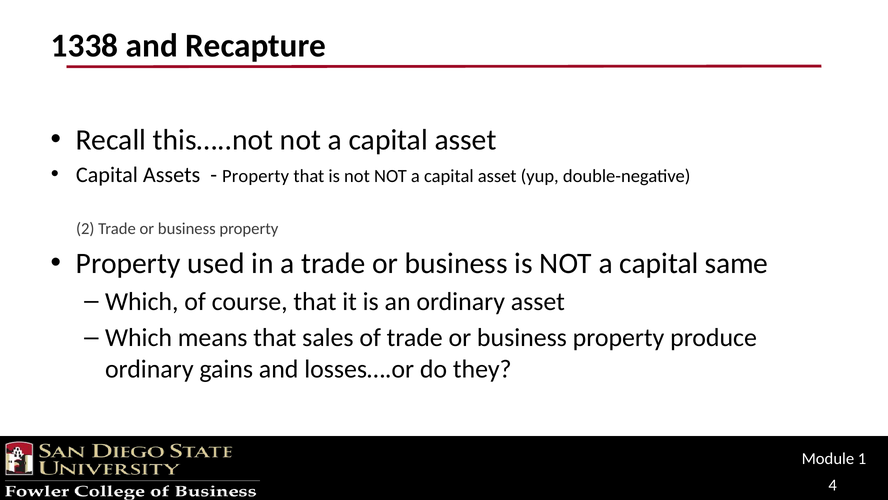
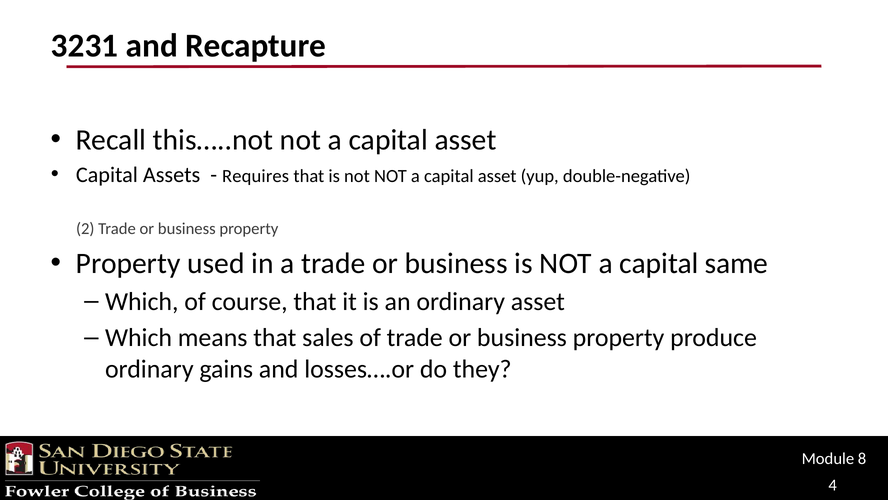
1338: 1338 -> 3231 (85, 46)
Property: Property -> Requires (256, 176)
1: 1 -> 8 (862, 458)
